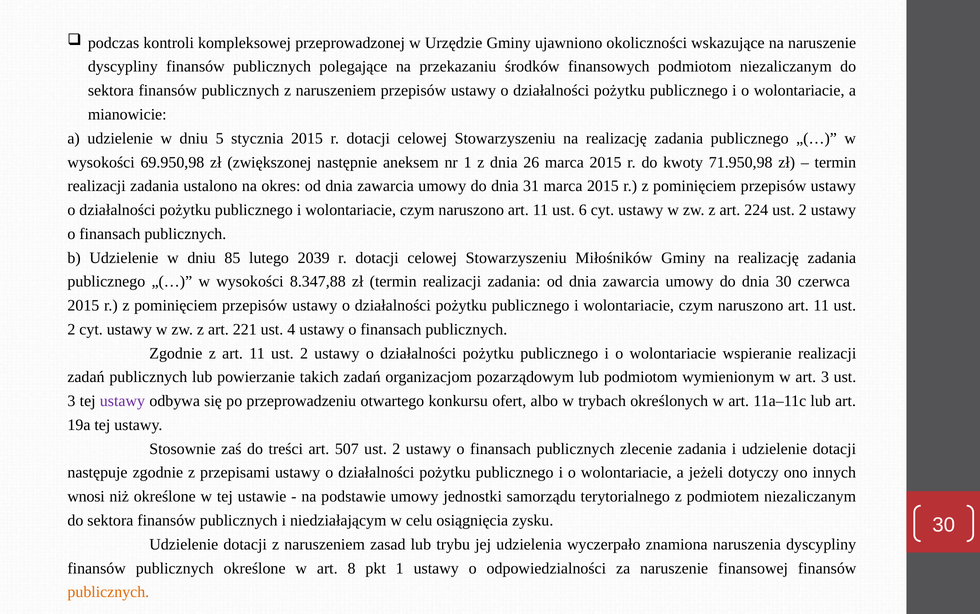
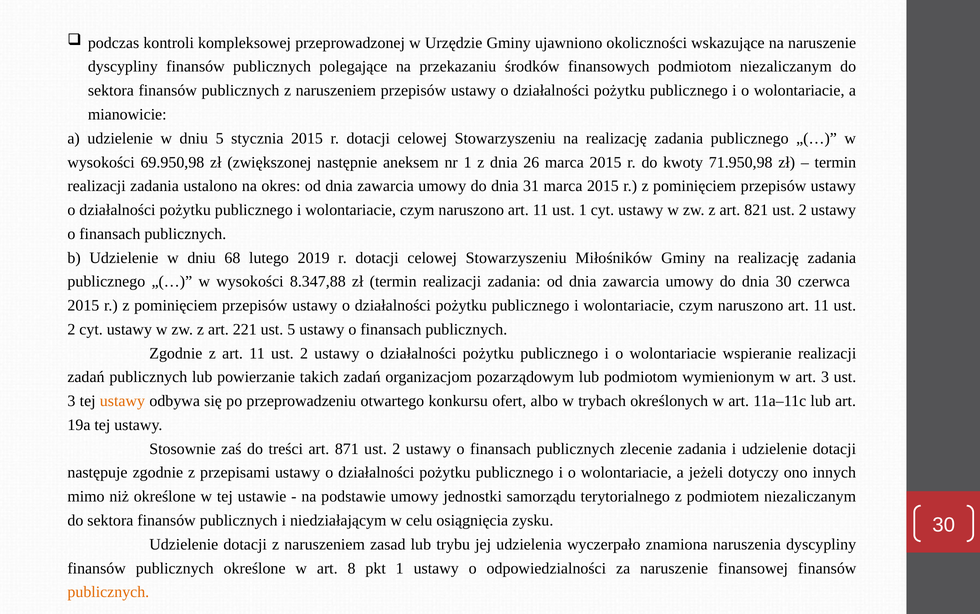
ust 6: 6 -> 1 (583, 210)
224: 224 -> 821 (756, 210)
85: 85 -> 68 (232, 258)
2039: 2039 -> 2019 (314, 258)
ust 4: 4 -> 5 (291, 329)
ustawy colour: purple -> orange (122, 401)
507: 507 -> 871 (347, 449)
wnosi: wnosi -> mimo (86, 497)
